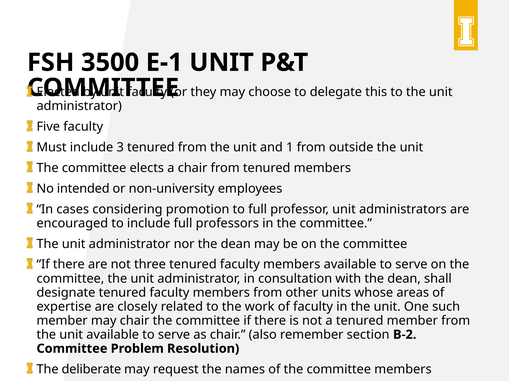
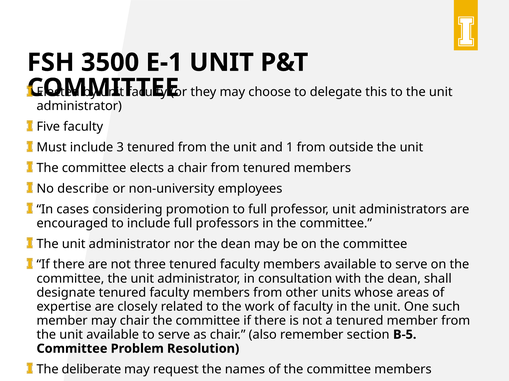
intended: intended -> describe (83, 189)
B-2: B-2 -> B-5 (405, 335)
